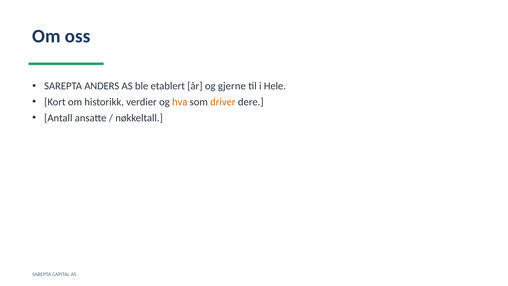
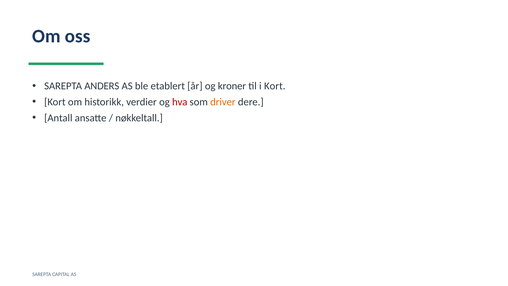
gjerne: gjerne -> kroner (232, 86)
i Hele: Hele -> Kort (275, 86)
hva colour: orange -> red (180, 102)
